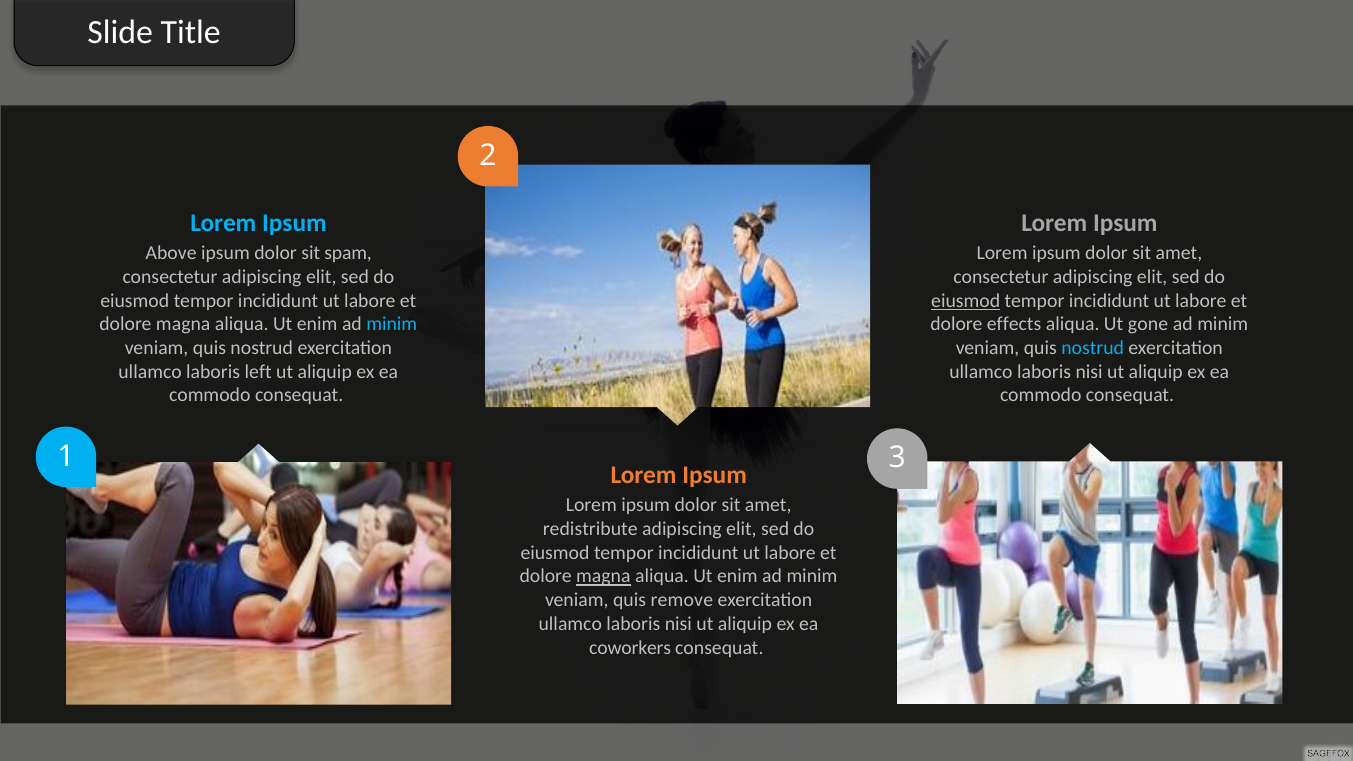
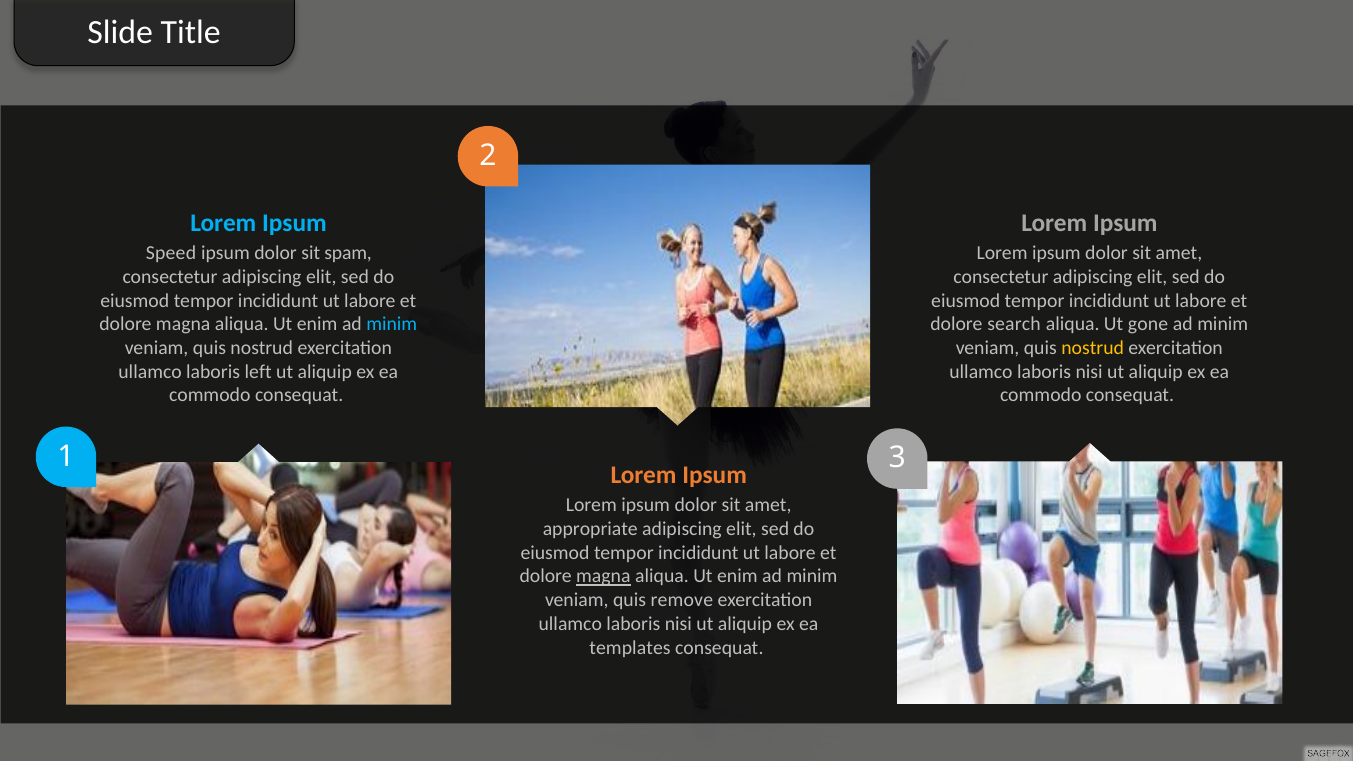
Above: Above -> Speed (171, 253)
eiusmod underline: present -> none (966, 301)
effects: effects -> search (1014, 324)
nostrud colour: light blue -> yellow (1093, 348)
redistribute: redistribute -> appropriate (590, 529)
coworkers: coworkers -> templates (630, 648)
